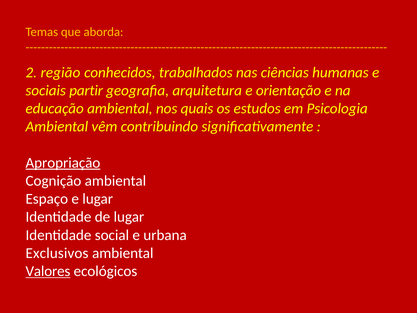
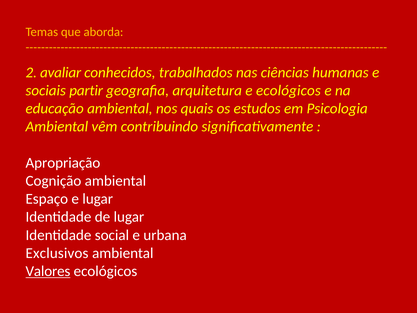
região: região -> avaliar (61, 72)
e orientação: orientação -> ecológicos (288, 90)
Apropriação underline: present -> none (63, 163)
